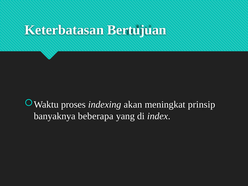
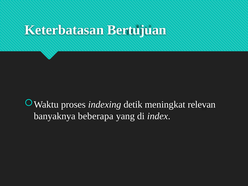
akan: akan -> detik (133, 104)
prinsip: prinsip -> relevan (202, 104)
